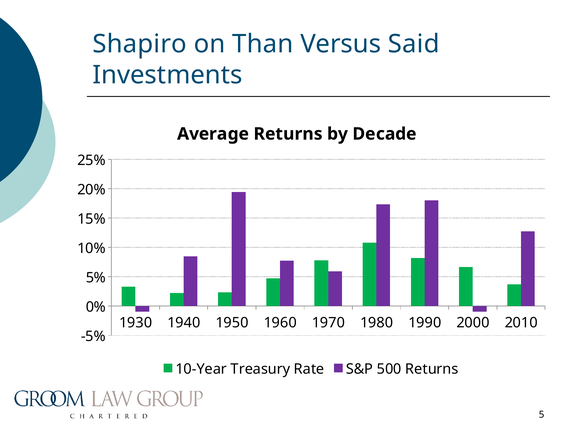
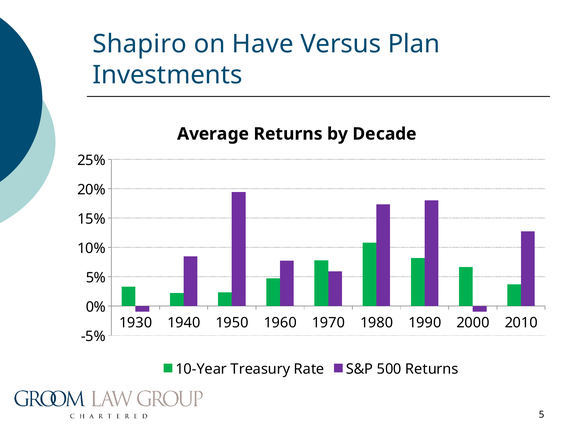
Than: Than -> Have (263, 44)
Said: Said -> Plan (414, 44)
